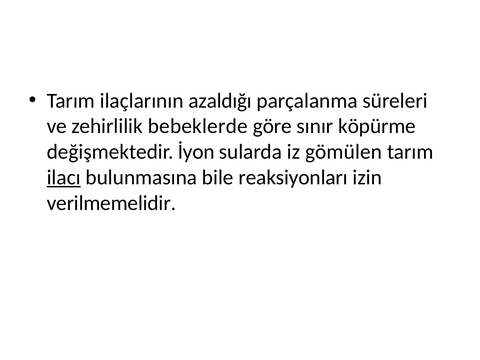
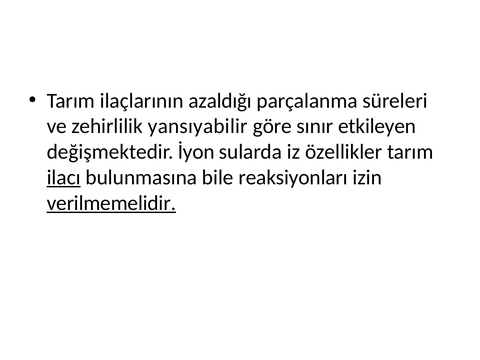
bebeklerde: bebeklerde -> yansıyabilir (198, 126)
köpürme: köpürme -> etkileyen (377, 126)
gömülen: gömülen -> özellikler (344, 152)
verilmemelidir underline: none -> present (111, 203)
